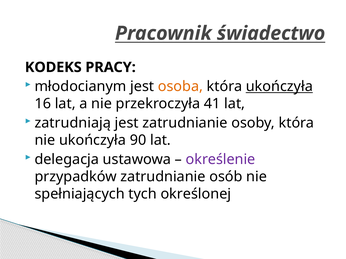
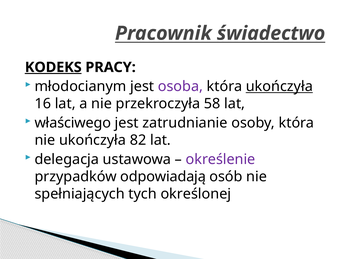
KODEKS underline: none -> present (53, 67)
osoba colour: orange -> purple (180, 87)
41: 41 -> 58 (212, 104)
zatrudniają: zatrudniają -> właściwego (73, 123)
90: 90 -> 82 (138, 140)
przypadków zatrudnianie: zatrudnianie -> odpowiadają (163, 177)
